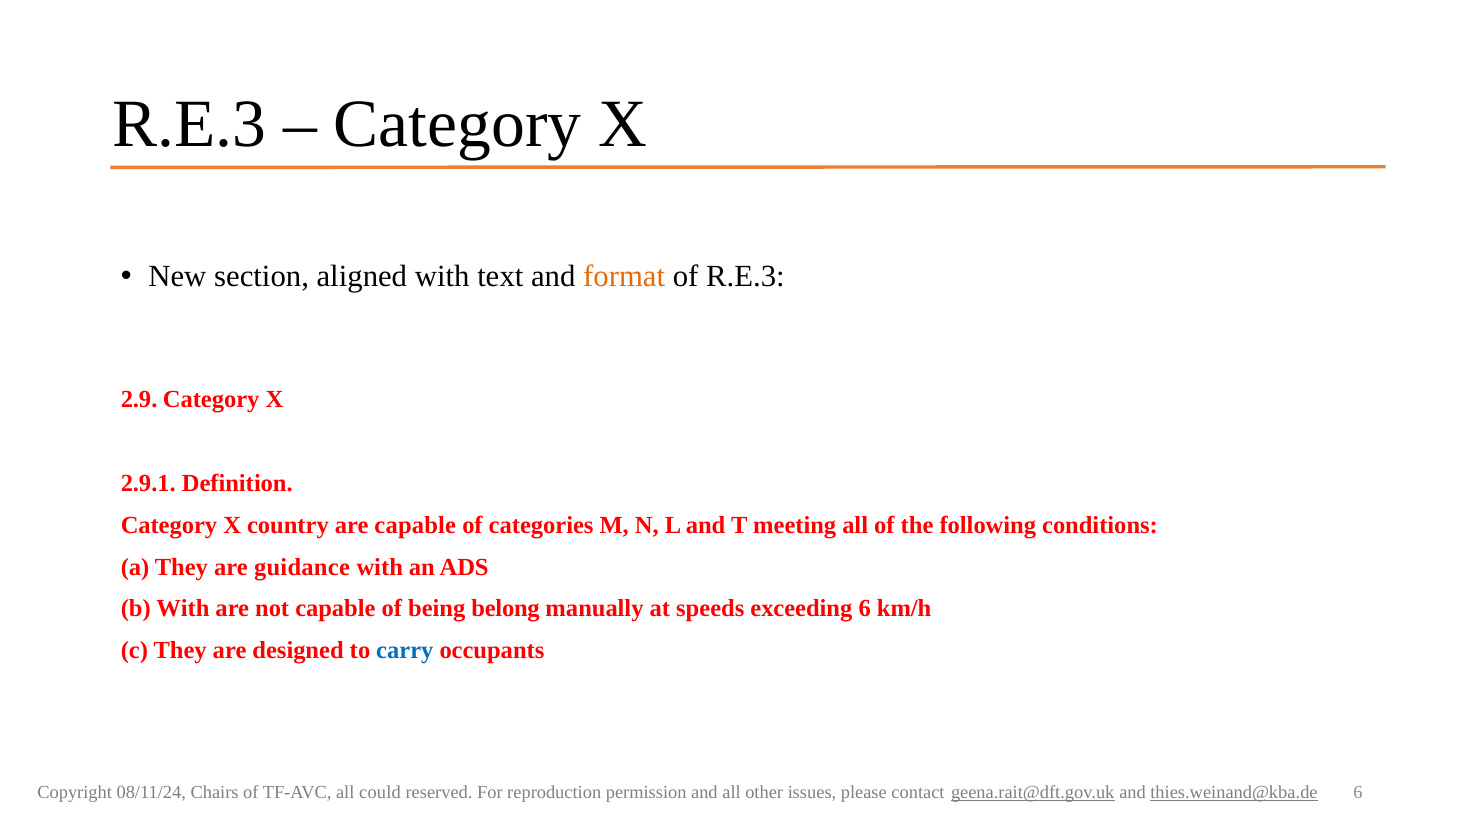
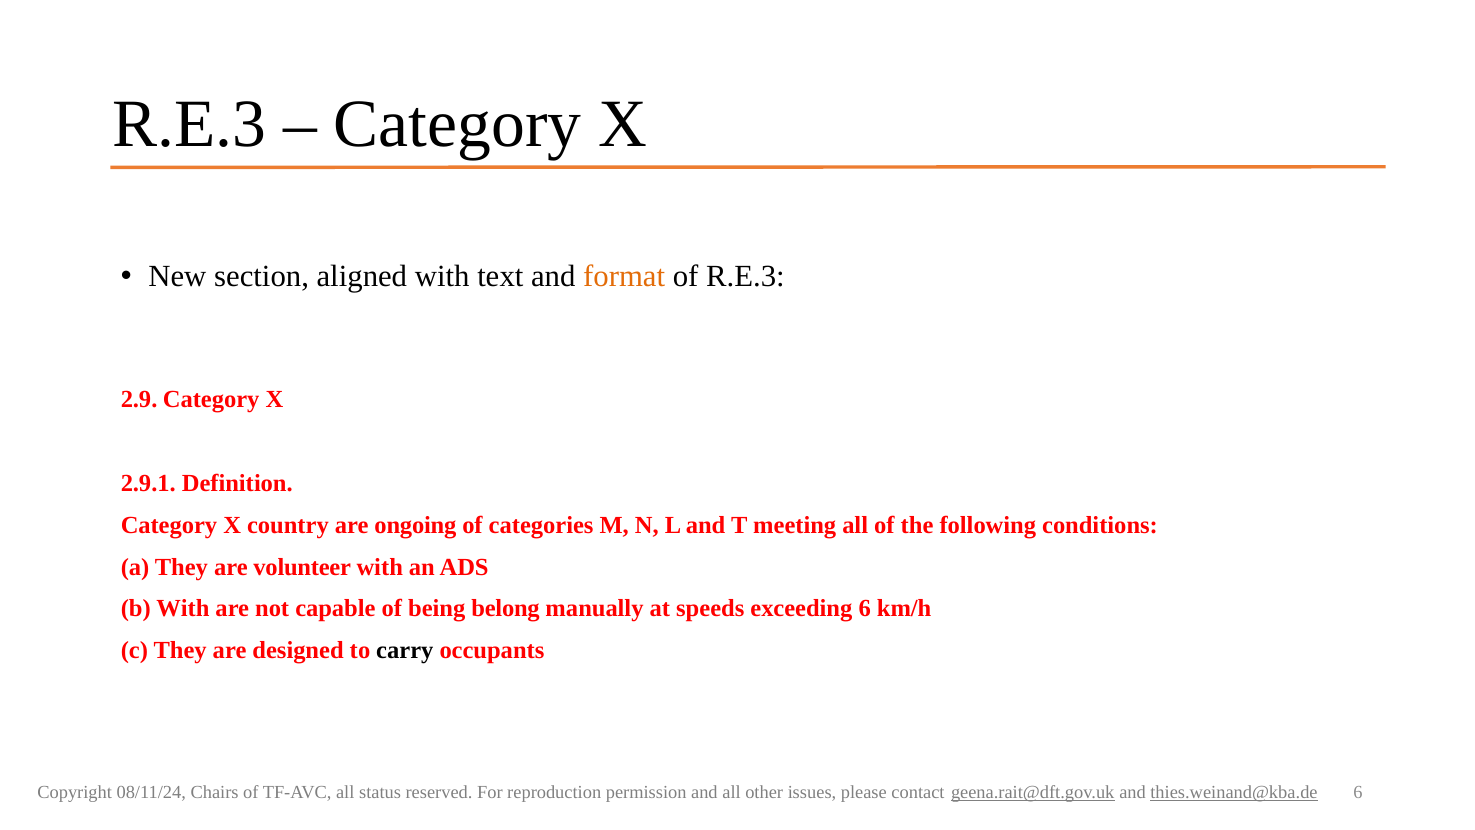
are capable: capable -> ongoing (415, 525)
guidance: guidance -> volunteer (302, 567)
carry colour: blue -> black (405, 650)
could: could -> status (380, 792)
